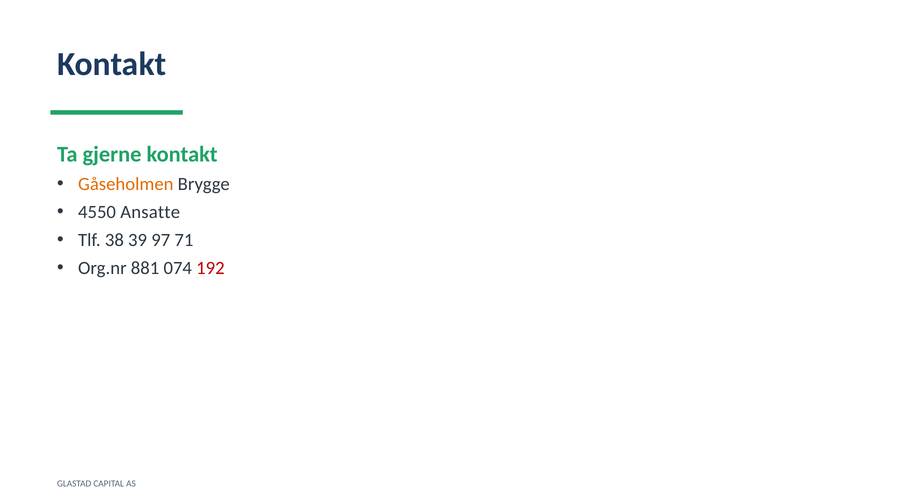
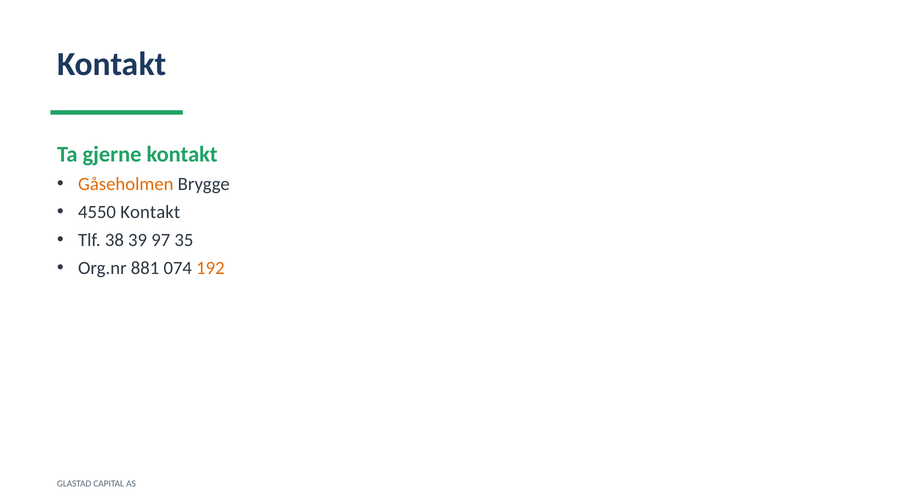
4550 Ansatte: Ansatte -> Kontakt (150, 212)
71: 71 -> 35 (184, 241)
192 colour: red -> orange (210, 269)
